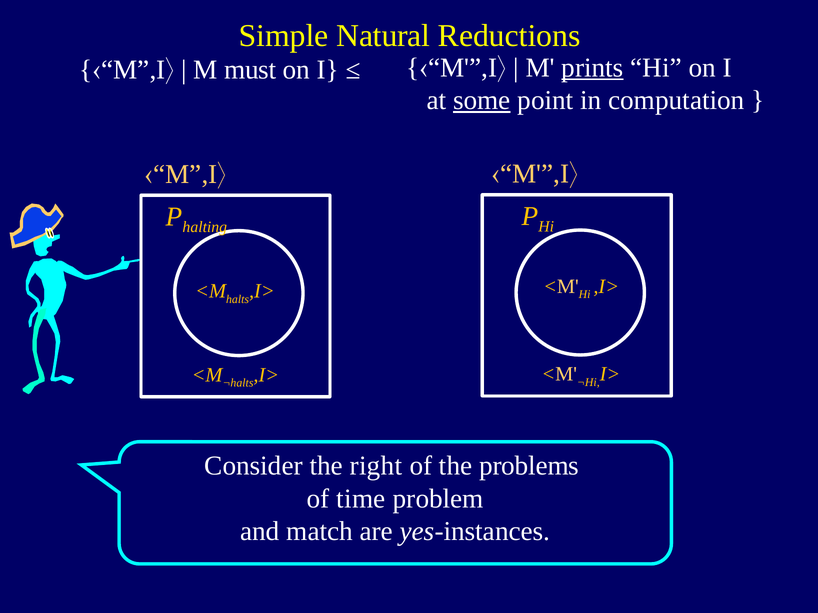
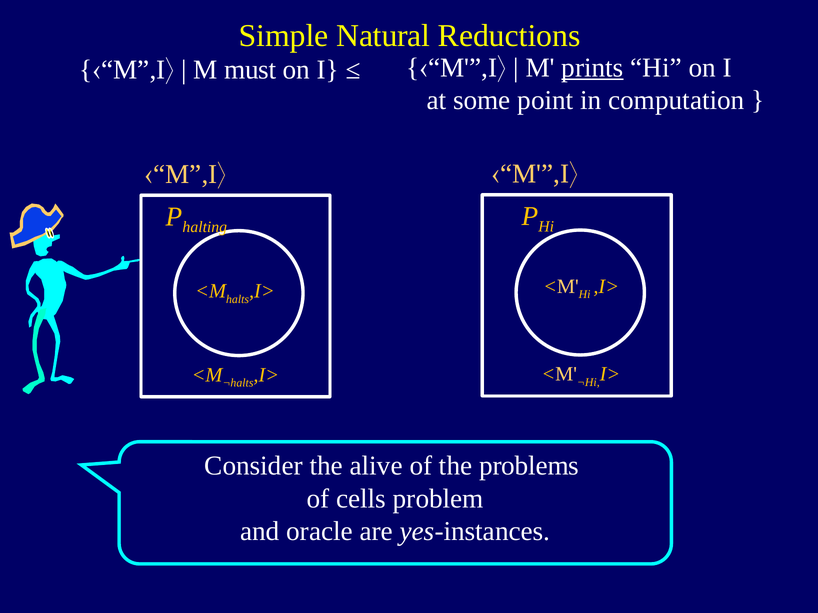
some underline: present -> none (482, 100)
right: right -> alive (376, 466)
time: time -> cells (361, 499)
match: match -> oracle (320, 532)
